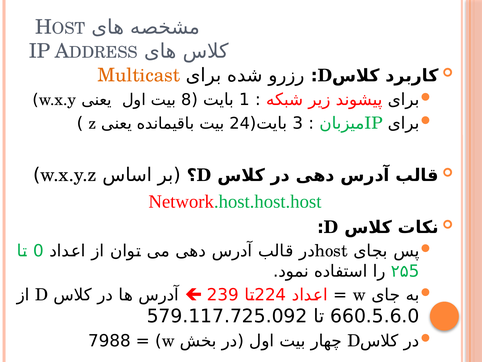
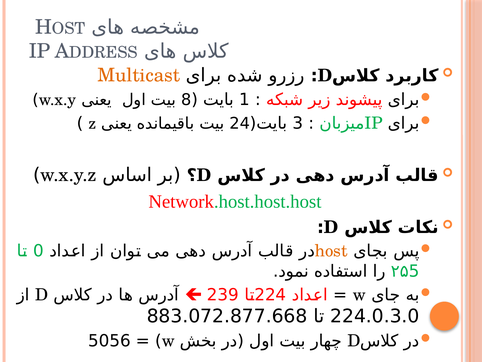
host colour: black -> orange (331, 251)
579.117.725.092: 579.117.725.092 -> 883.072.877.668 (227, 316)
660.5.6.0: 660.5.6.0 -> 224.0.3.0 (375, 316)
7988: 7988 -> 5056 (109, 340)
